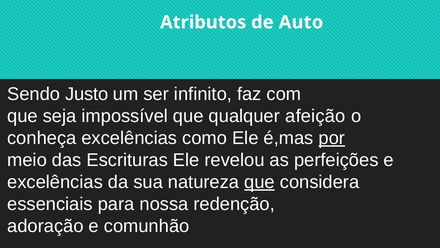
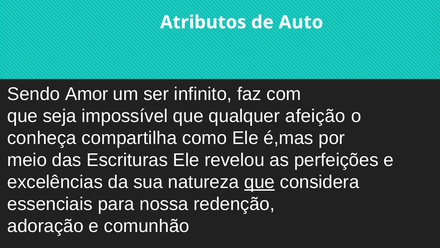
Justo: Justo -> Amor (87, 94)
conheça excelências: excelências -> compartilha (129, 138)
por underline: present -> none (332, 138)
